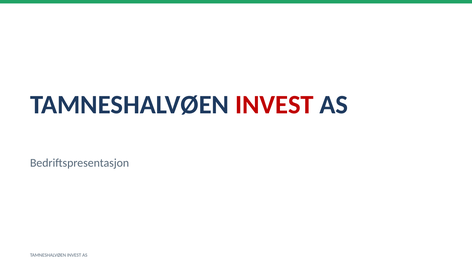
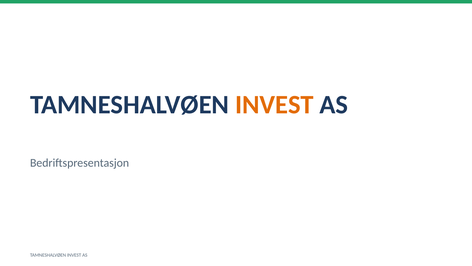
INVEST colour: red -> orange (274, 105)
